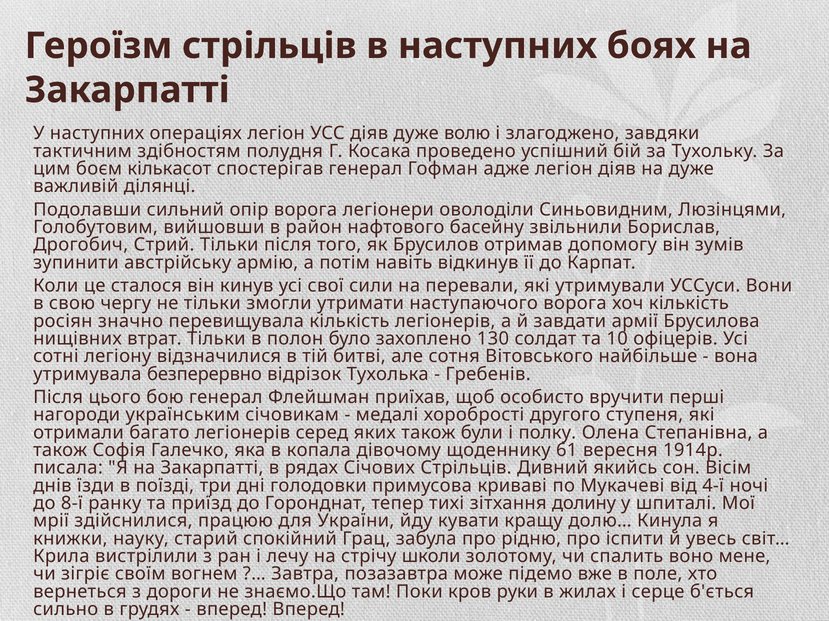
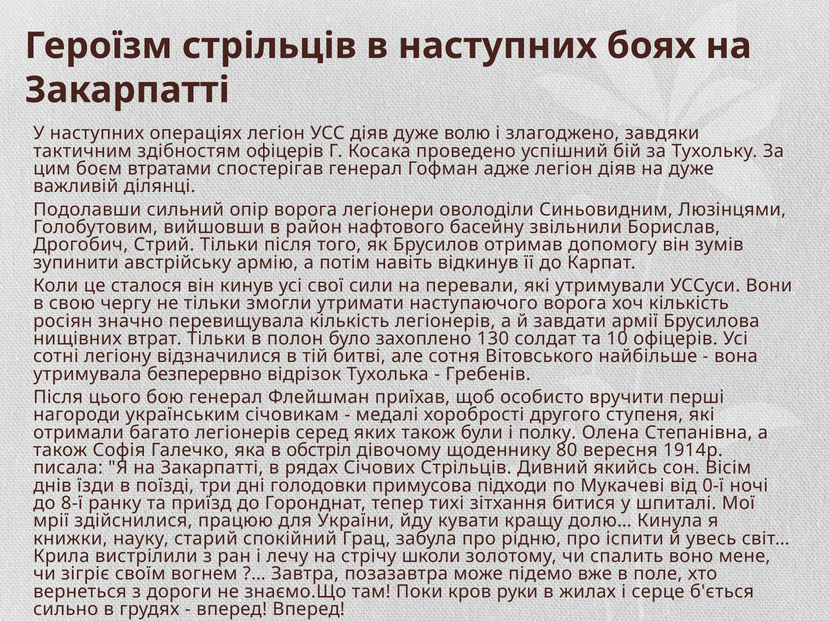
здібностям полудня: полудня -> офіцерів (285, 151)
кількасот: кількасот -> втратами (169, 169)
копала: копала -> обстріл (319, 451)
61: 61 -> 80 (567, 451)
криваві: криваві -> підходи (512, 486)
4-ї: 4-ї -> 0-ї (713, 486)
долину: долину -> битися (584, 504)
